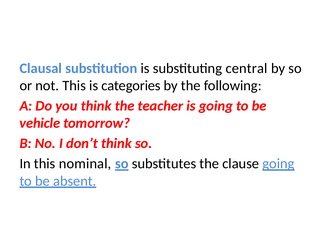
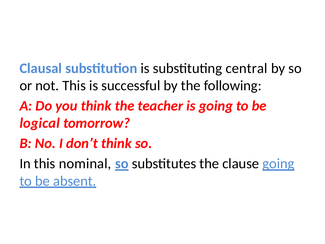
categories: categories -> successful (131, 86)
vehicle: vehicle -> logical (40, 123)
